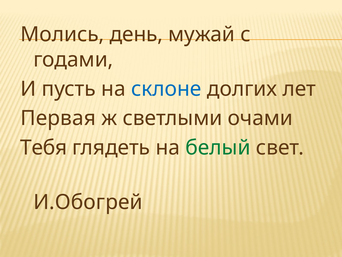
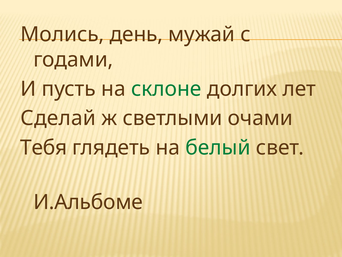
склоне colour: blue -> green (166, 89)
Первая: Первая -> Сделай (58, 118)
И.Обогрей: И.Обогрей -> И.Альбоме (88, 202)
